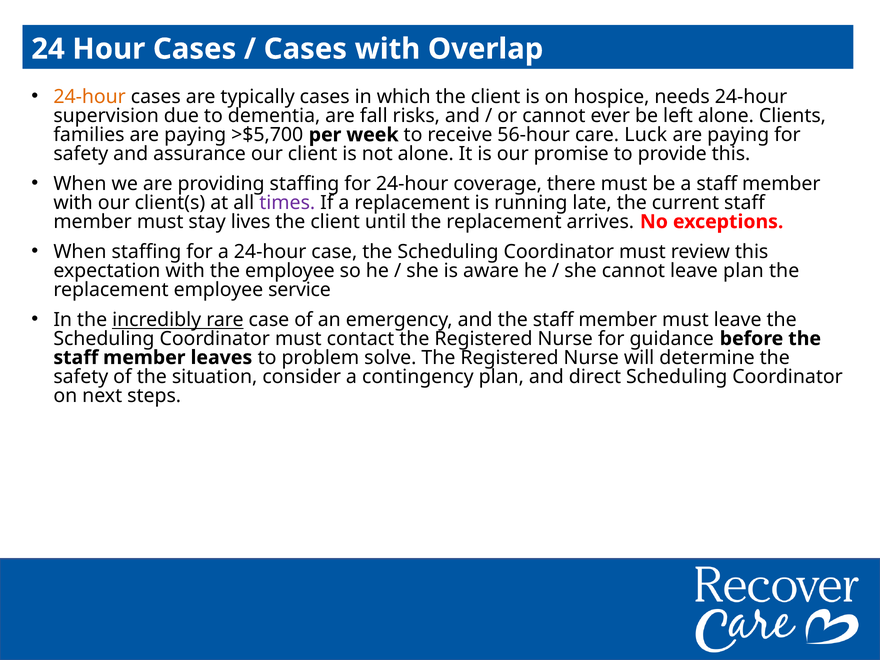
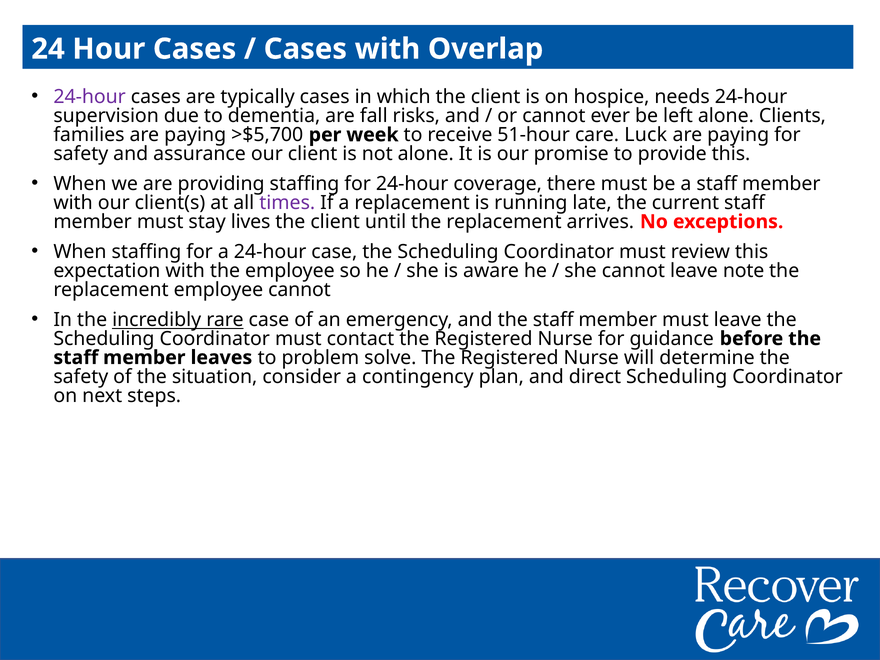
24-hour colour: orange -> purple (90, 97)
56-hour: 56-hour -> 51-hour (534, 135)
leave plan: plan -> note (744, 271)
employee service: service -> cannot (299, 290)
